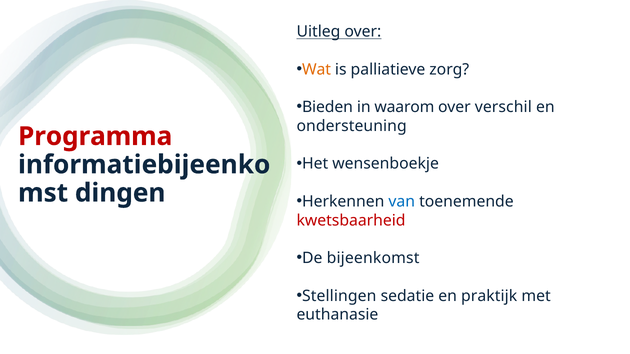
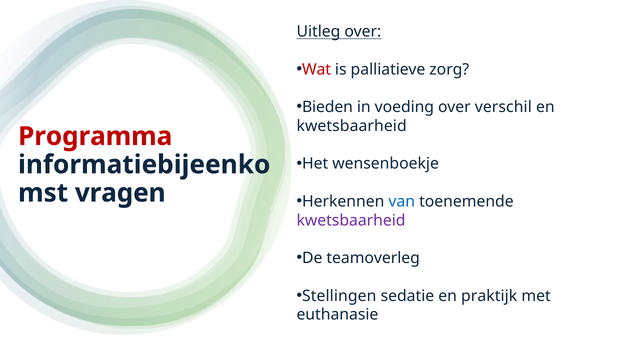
Wat colour: orange -> red (316, 69)
waarom: waarom -> voeding (404, 107)
ondersteuning: ondersteuning -> kwetsbaarheid (352, 126)
dingen: dingen -> vragen (120, 193)
kwetsbaarheid colour: red -> purple (351, 221)
bijeenkomst: bijeenkomst -> teamoverleg (373, 258)
